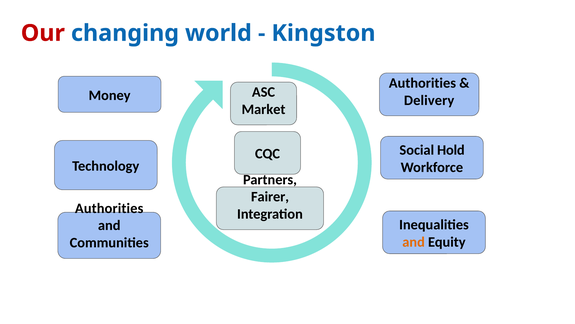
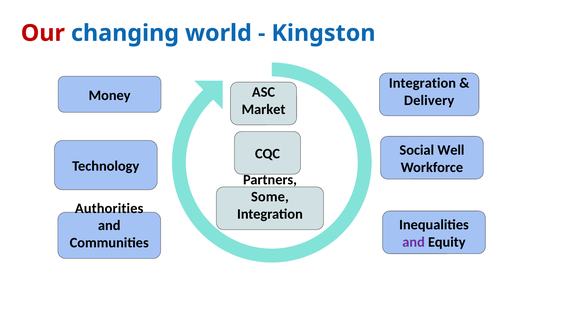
Authorities: Authorities -> Integration (422, 83)
Hold: Hold -> Well (451, 150)
Fairer: Fairer -> Some (270, 197)
and colour: orange -> purple (414, 242)
